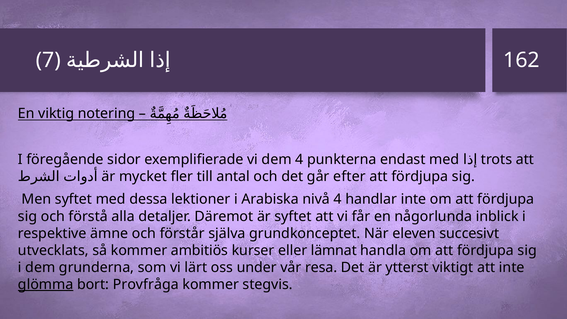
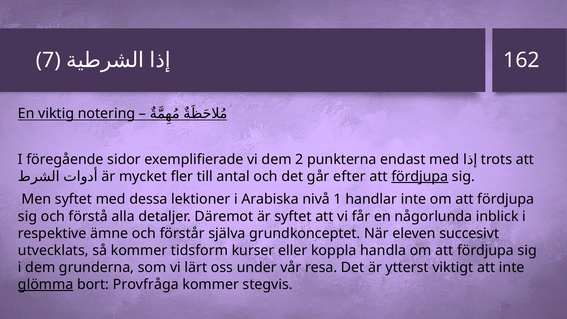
dem 4: 4 -> 2 (299, 159)
fördjupa underline: none -> present (420, 176)
nivå 4: 4 -> 1 (338, 199)
ambitiös: ambitiös -> tidsform (199, 250)
lämnat: lämnat -> koppla (334, 250)
